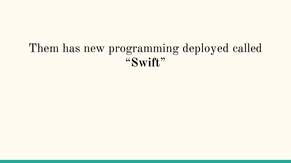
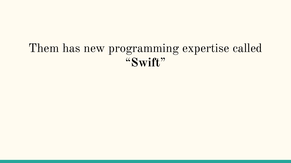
deployed: deployed -> expertise (206, 48)
